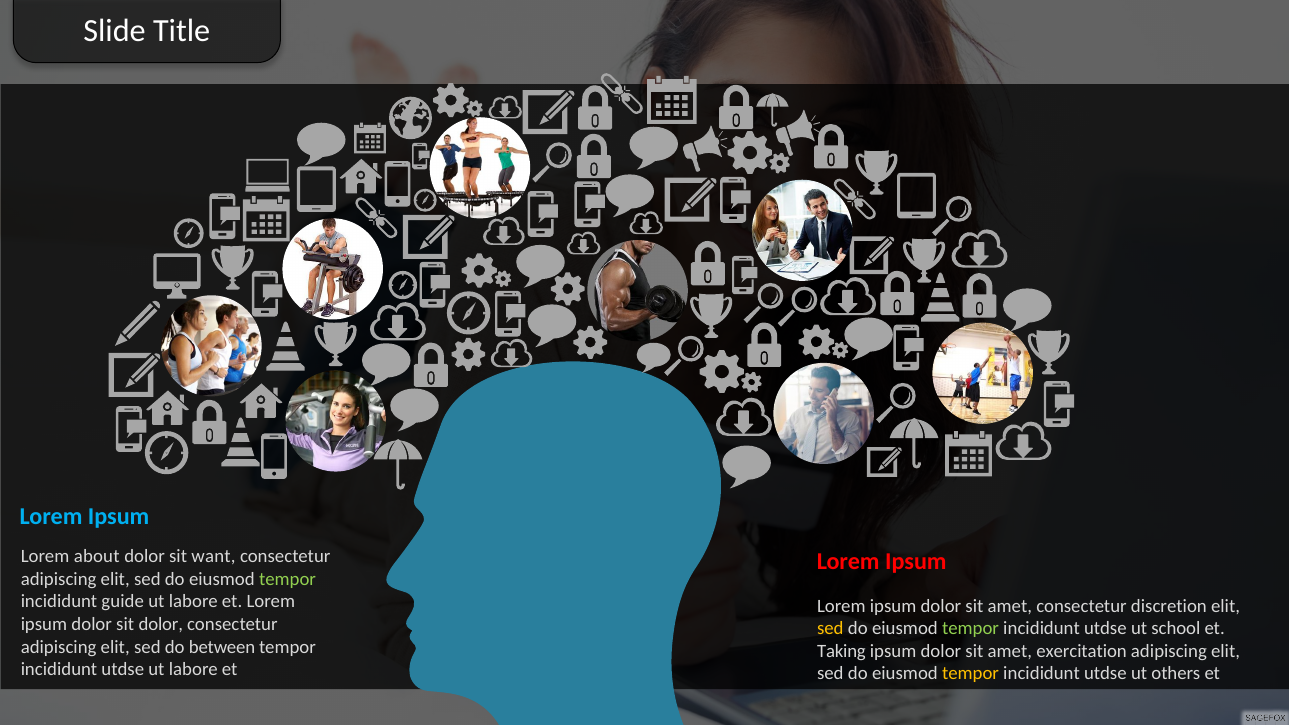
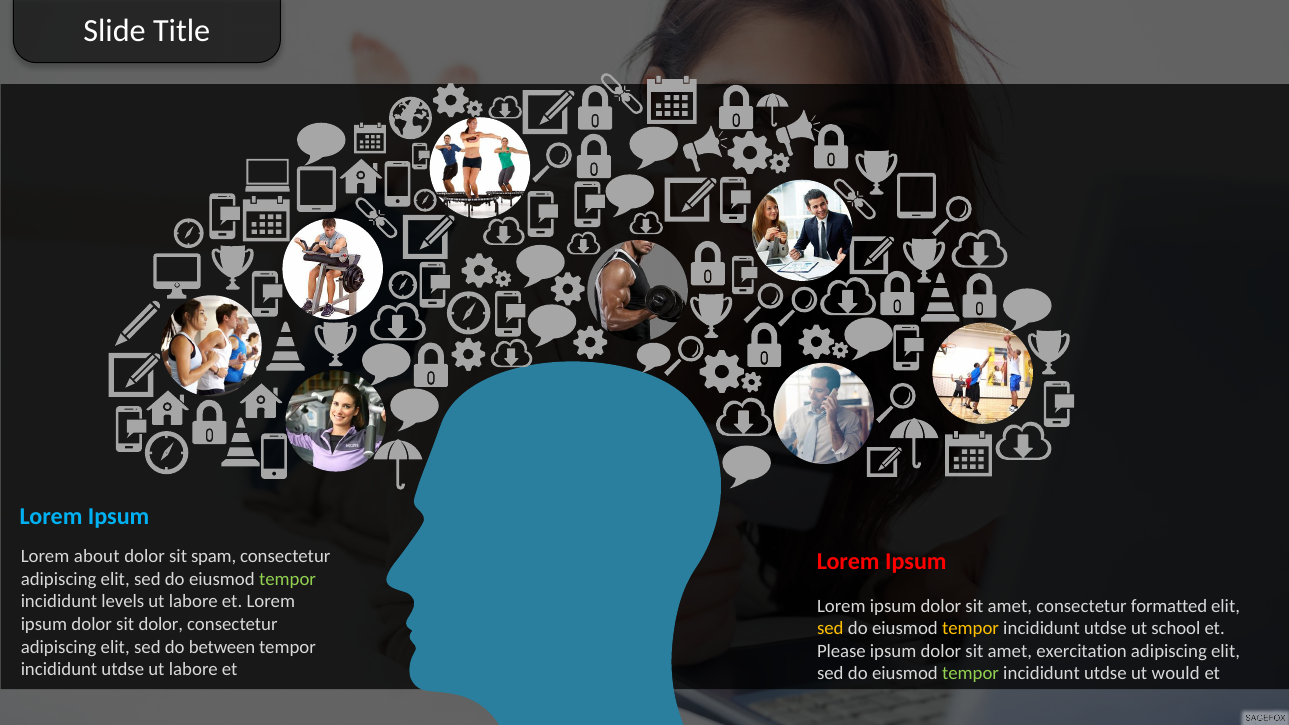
want: want -> spam (214, 557)
guide: guide -> levels (123, 602)
discretion: discretion -> formatted (1169, 606)
tempor colour: light green -> yellow (971, 629)
Taking: Taking -> Please (841, 651)
tempor colour: yellow -> light green (971, 674)
others: others -> would (1176, 674)
